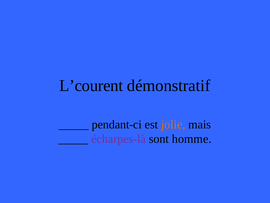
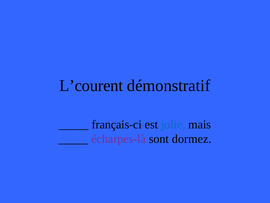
pendant-ci: pendant-ci -> français-ci (117, 124)
jolie colour: orange -> blue (173, 124)
homme: homme -> dormez (192, 139)
